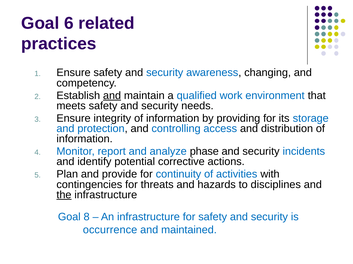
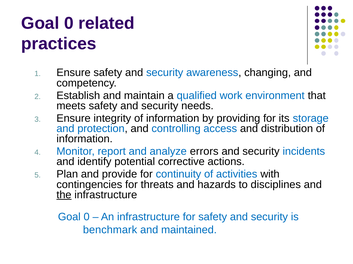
6: 6 -> 0 (69, 23)
and underline: present -> none (112, 96)
phase: phase -> errors (204, 152)
8: 8 -> 0 (87, 218)
occurrence: occurrence -> benchmark (110, 230)
